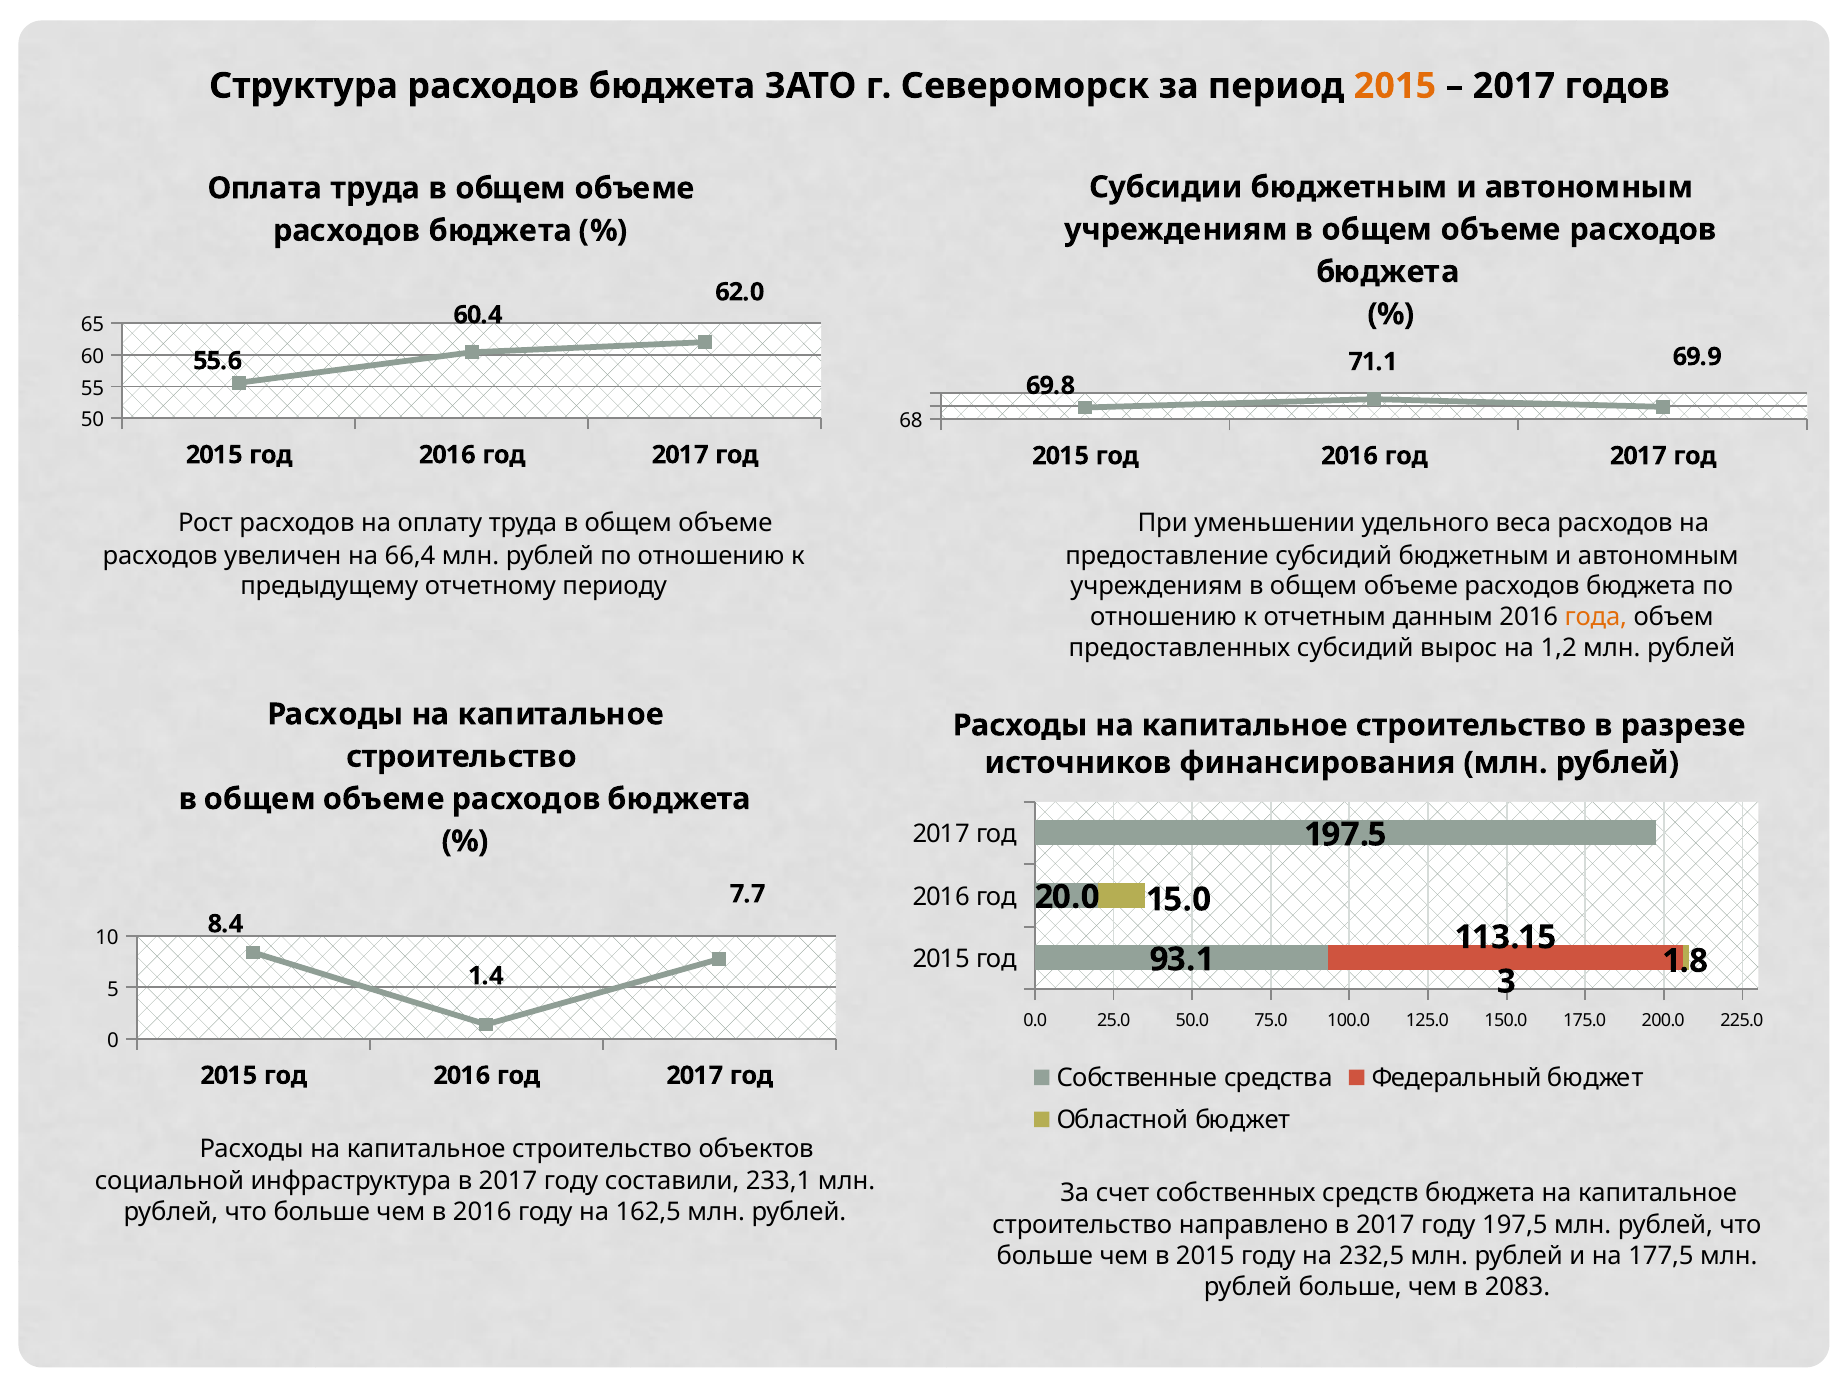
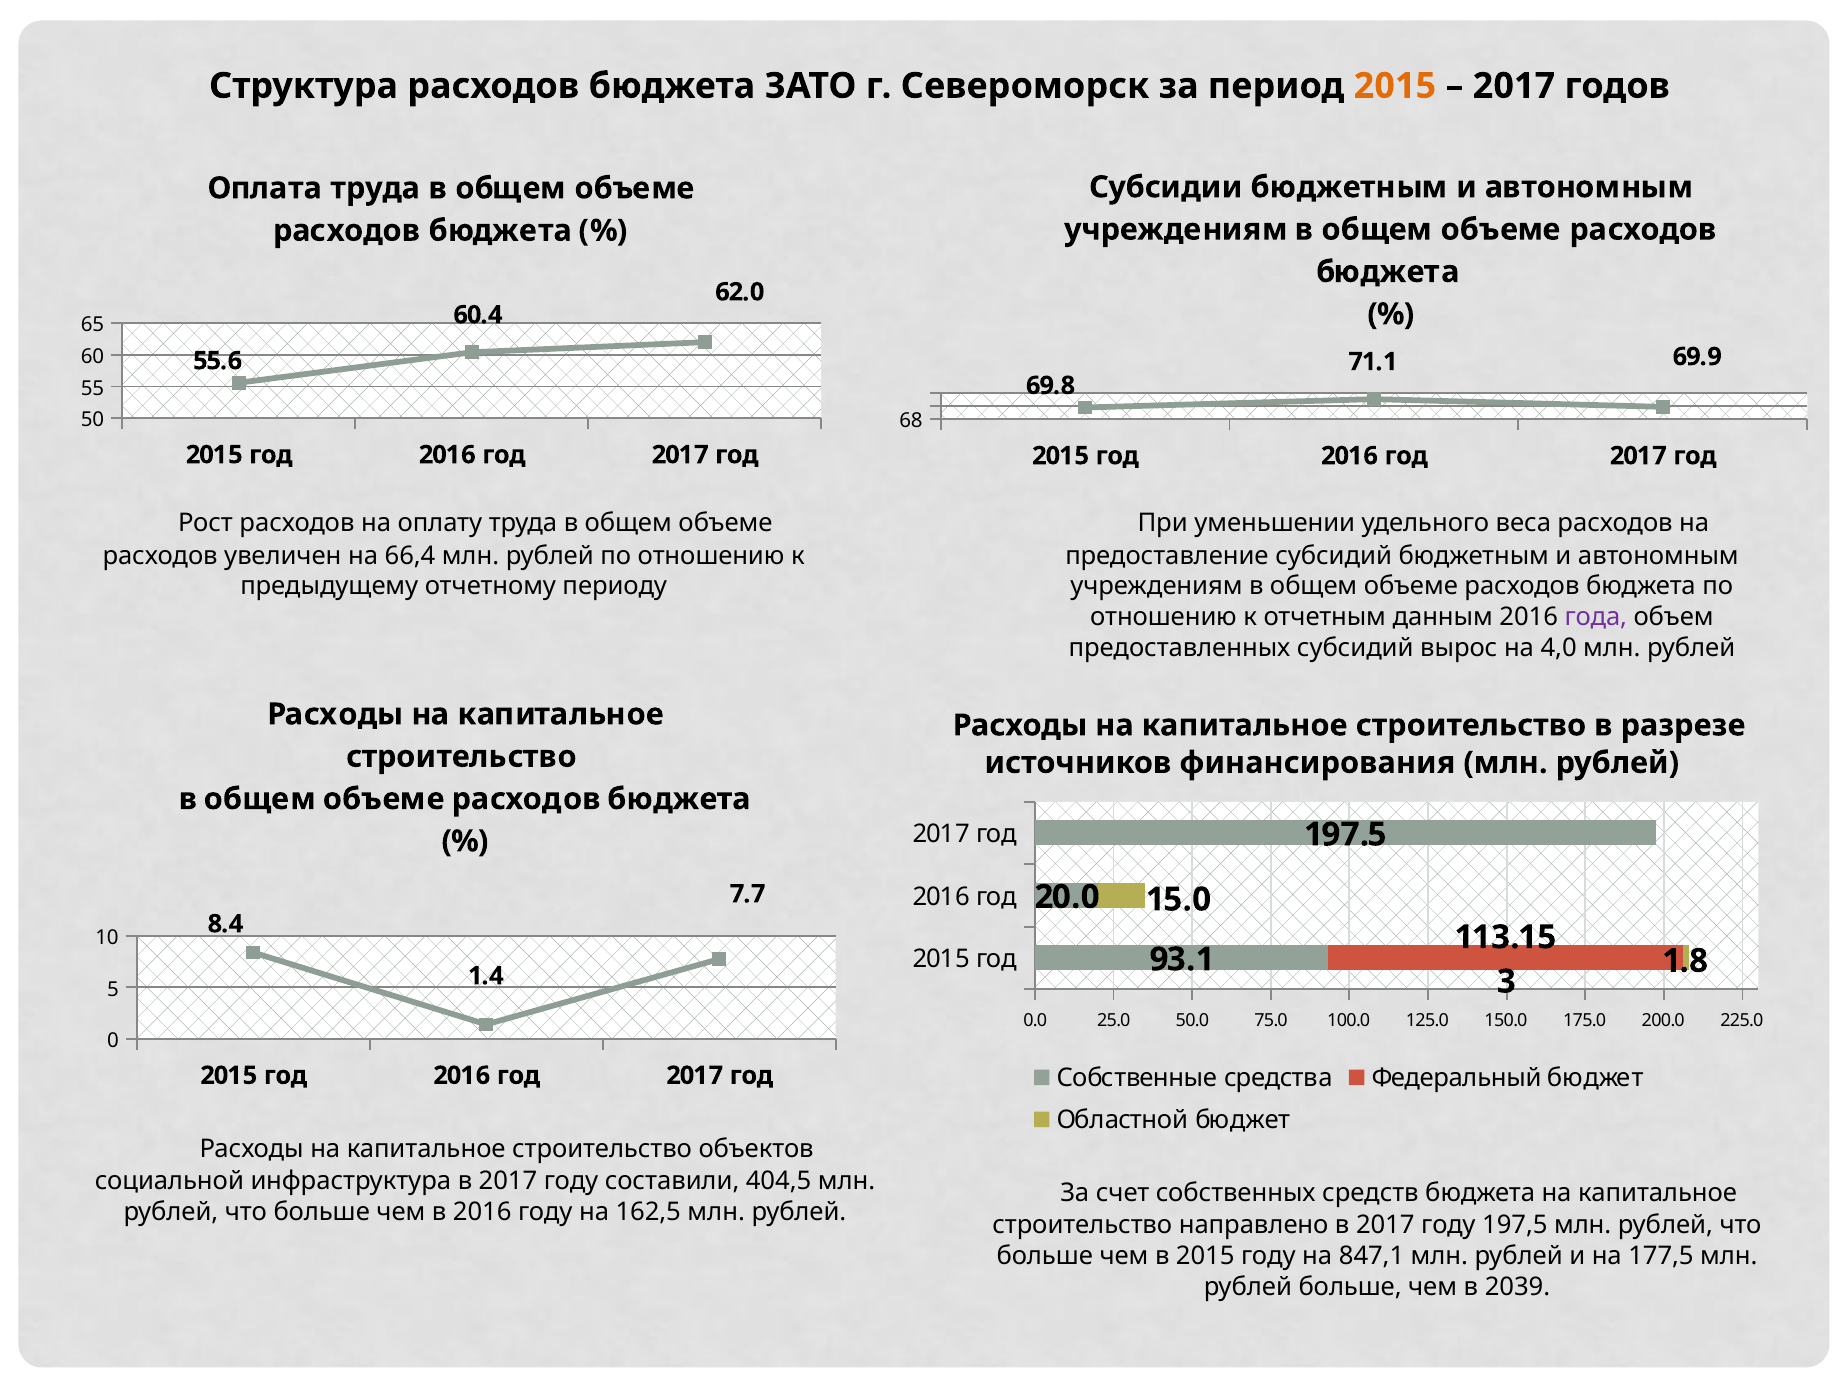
года colour: orange -> purple (1596, 617)
1,2: 1,2 -> 4,0 (1559, 648)
233,1: 233,1 -> 404,5 (779, 1181)
232,5: 232,5 -> 847,1 (1372, 1256)
2083: 2083 -> 2039 (1518, 1287)
